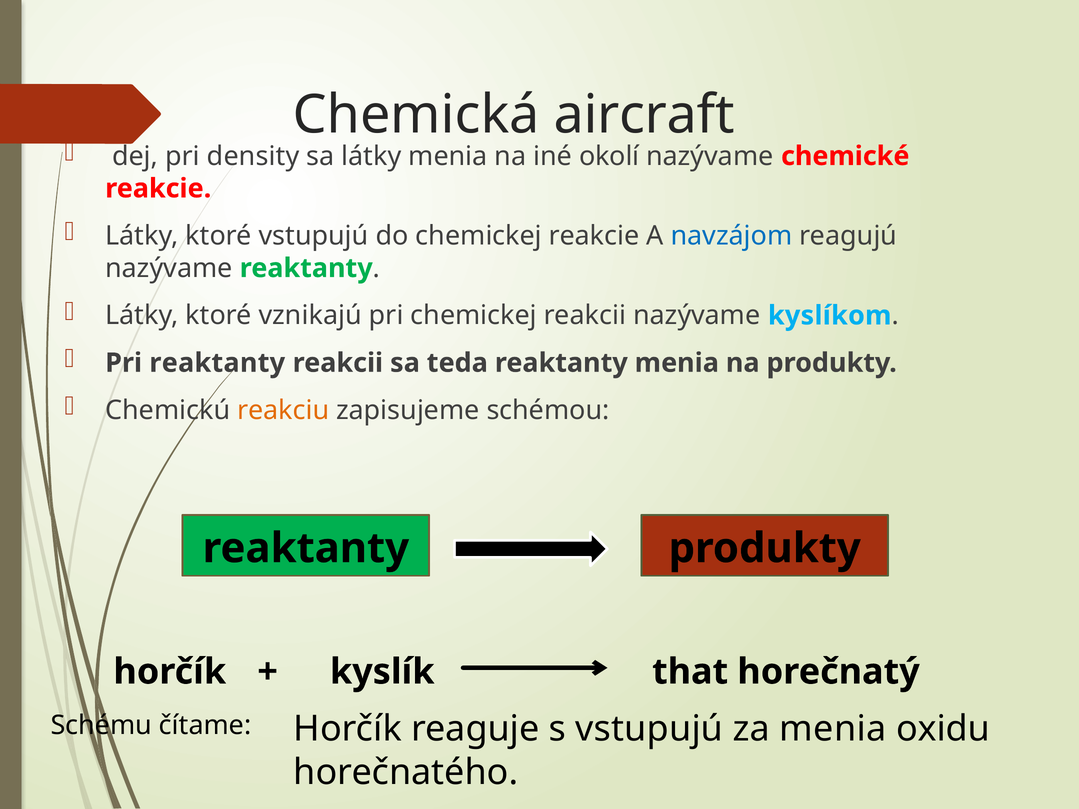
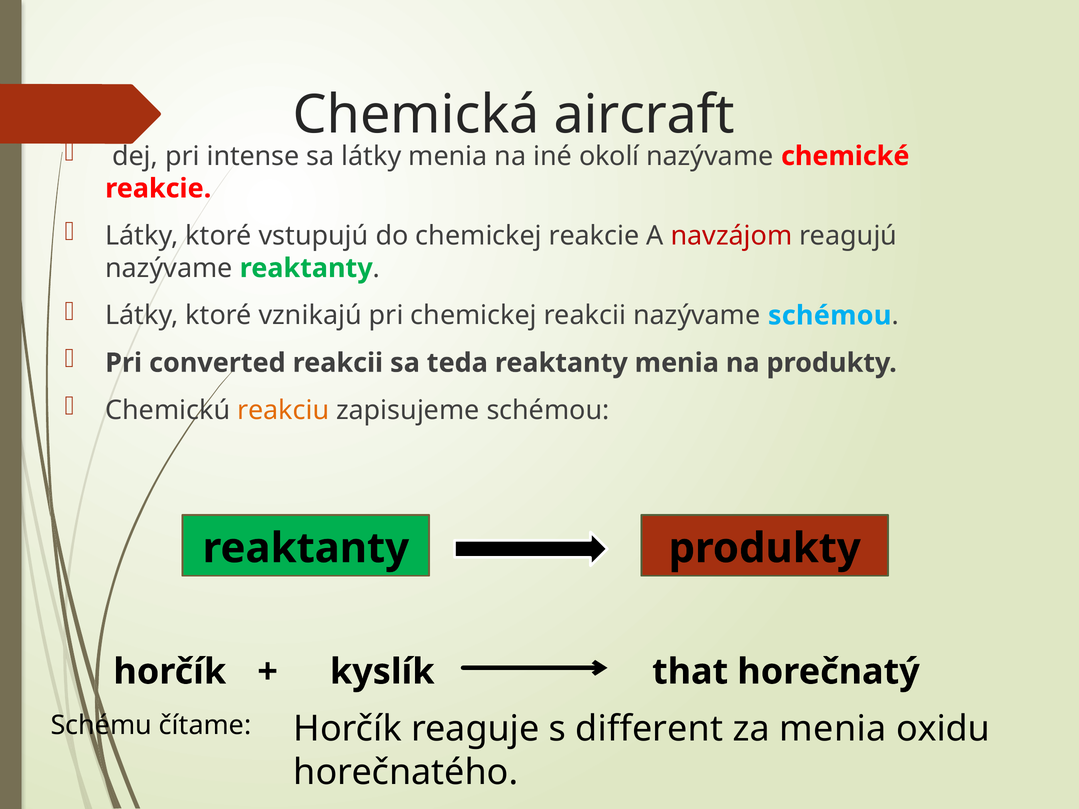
density: density -> intense (253, 156)
navzájom colour: blue -> red (731, 236)
nazývame kyslíkom: kyslíkom -> schémou (830, 316)
Pri reaktanty: reaktanty -> converted (217, 363)
s vstupujú: vstupujú -> different (649, 729)
